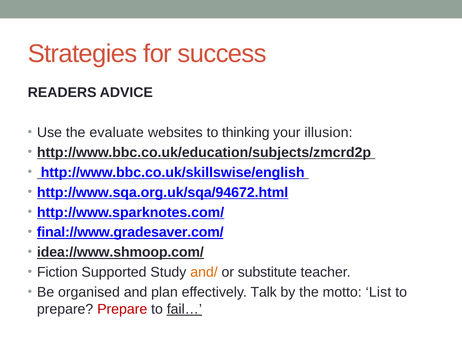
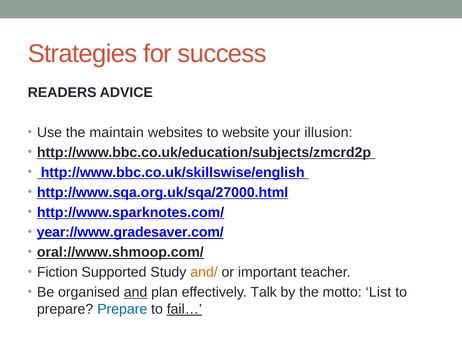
evaluate: evaluate -> maintain (117, 133)
thinking: thinking -> website (246, 133)
http://www.sqa.org.uk/sqa/94672.html: http://www.sqa.org.uk/sqa/94672.html -> http://www.sqa.org.uk/sqa/27000.html (163, 193)
final://www.gradesaver.com/: final://www.gradesaver.com/ -> year://www.gradesaver.com/ (130, 233)
idea://www.shmoop.com/: idea://www.shmoop.com/ -> oral://www.shmoop.com/ (120, 253)
substitute: substitute -> important (267, 273)
and underline: none -> present (136, 293)
Prepare colour: red -> blue (122, 310)
